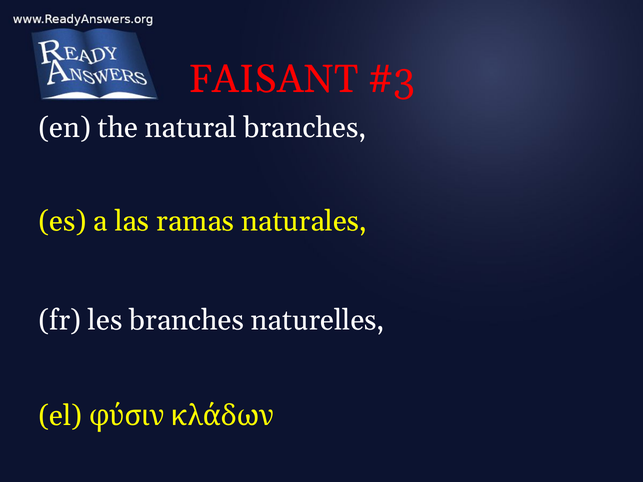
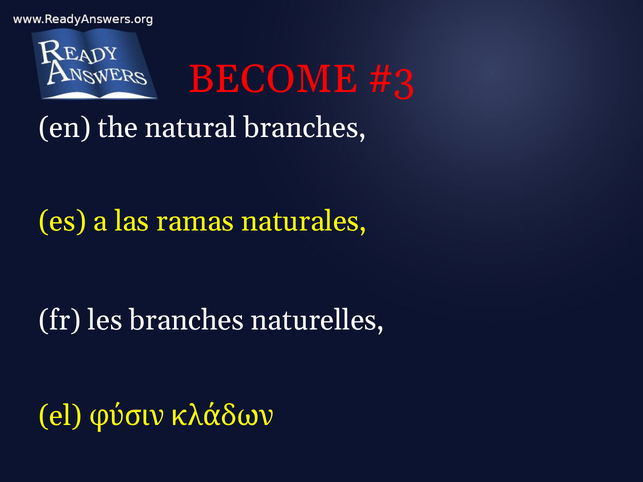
FAISANT: FAISANT -> BECOME (273, 79)
